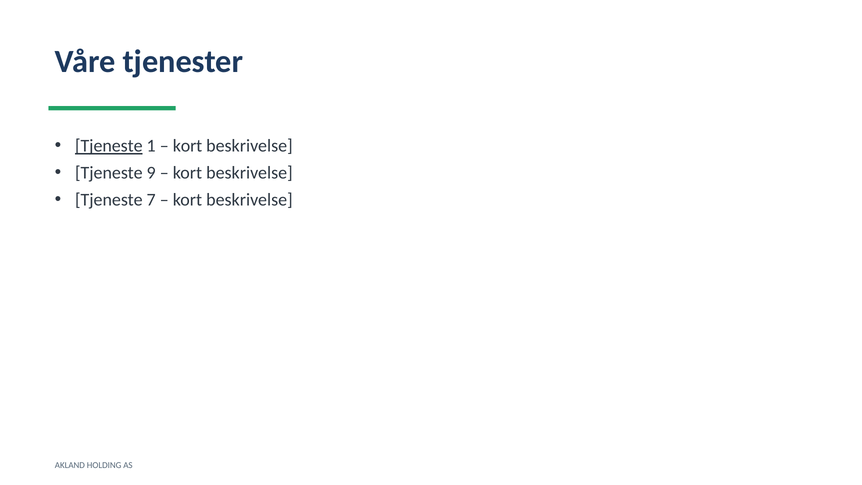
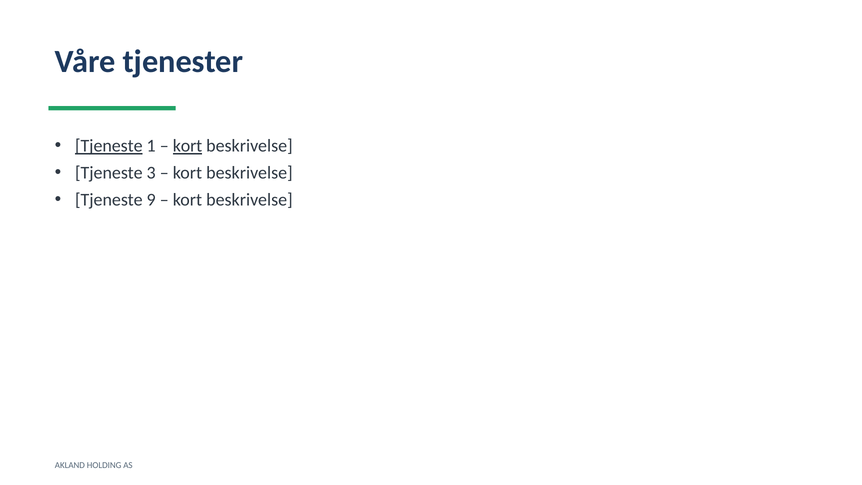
kort underline: none -> present (188, 146)
9: 9 -> 3 (151, 173)
7: 7 -> 9 (151, 200)
